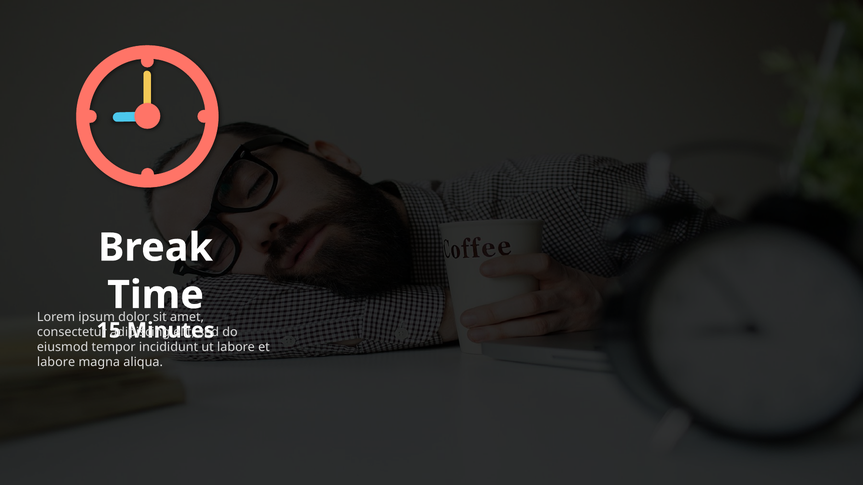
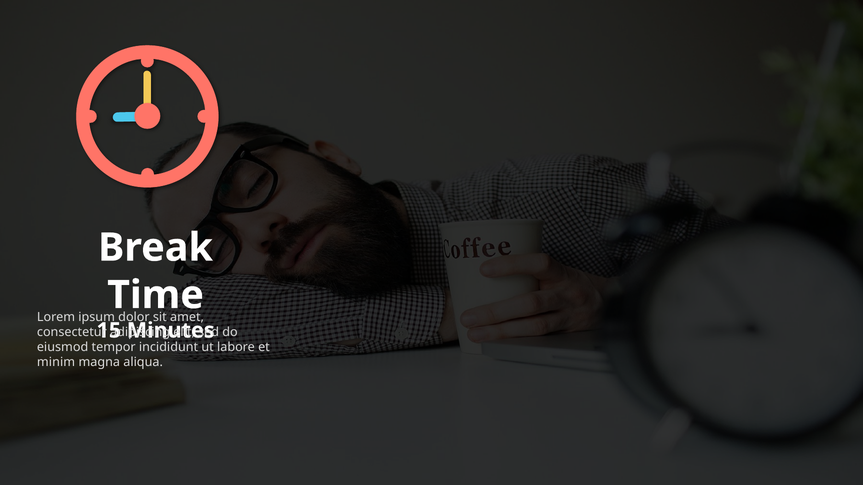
labore: labore -> minim (56, 363)
